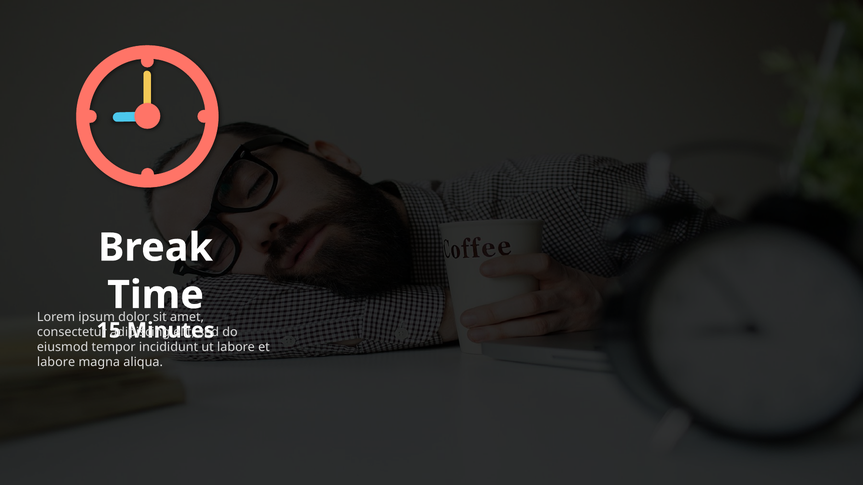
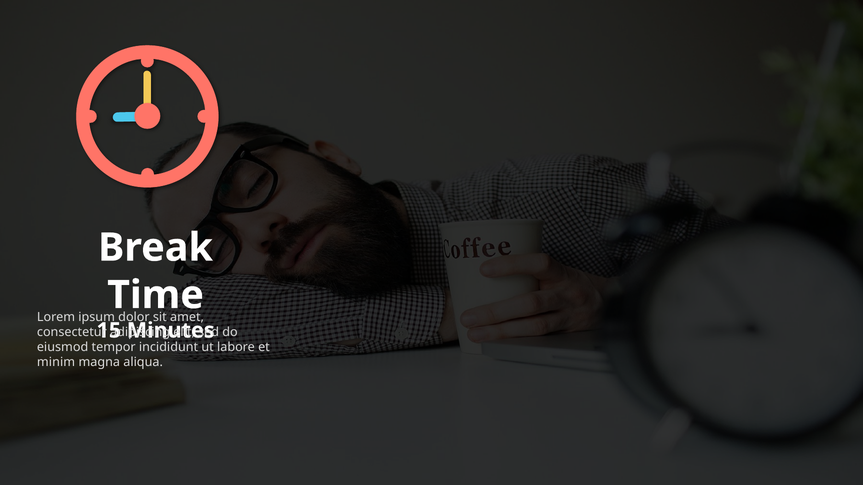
labore: labore -> minim (56, 363)
